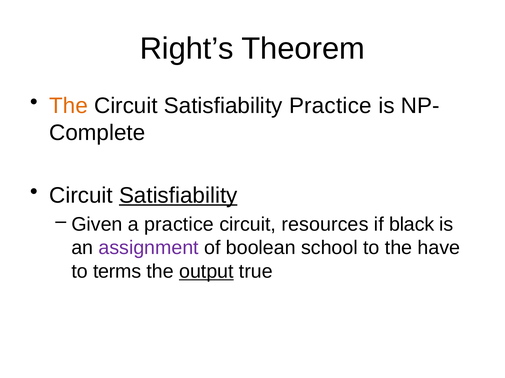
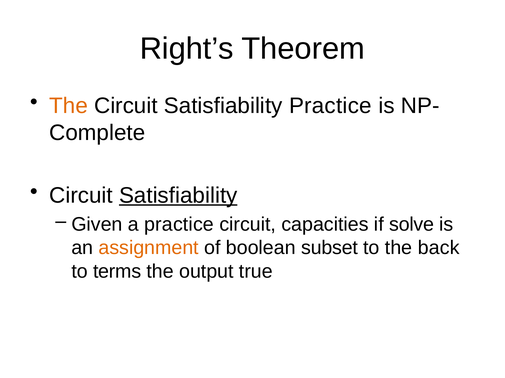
resources: resources -> capacities (325, 225)
black: black -> solve (412, 225)
assignment colour: purple -> orange (149, 248)
school: school -> subset (330, 248)
have: have -> back (439, 248)
output underline: present -> none (206, 272)
